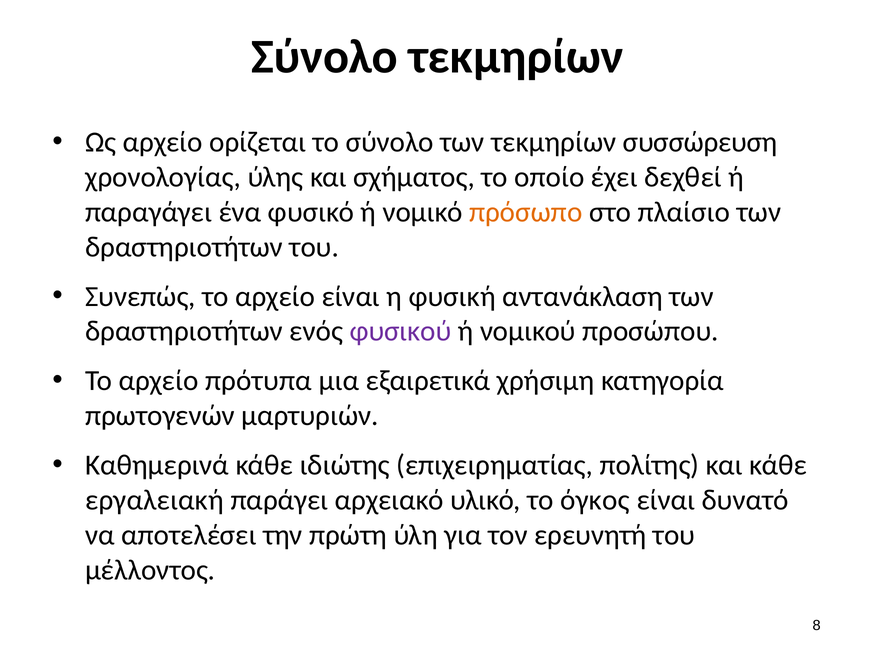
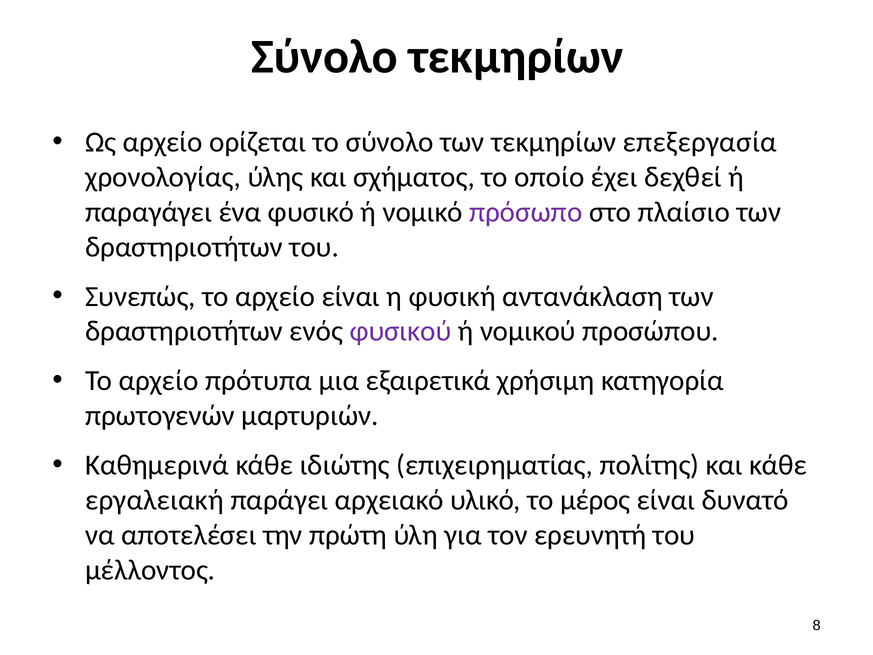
συσσώρευση: συσσώρευση -> επεξεργασία (700, 142)
πρόσωπο colour: orange -> purple (526, 212)
όγκος: όγκος -> μέρος (595, 500)
